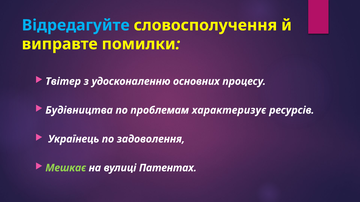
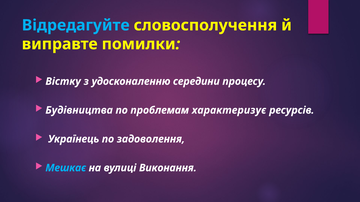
Твітер: Твітер -> Вістку (63, 82)
основних: основних -> середини (196, 82)
Мешкає colour: light green -> light blue (66, 168)
Патентах: Патентах -> Виконання (168, 168)
